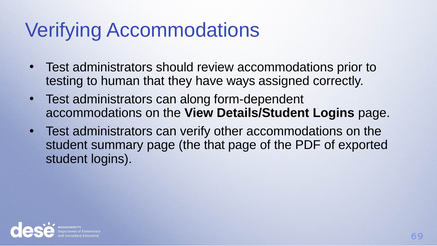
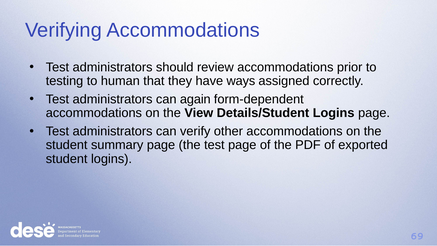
along: along -> again (195, 99)
the that: that -> test (214, 145)
